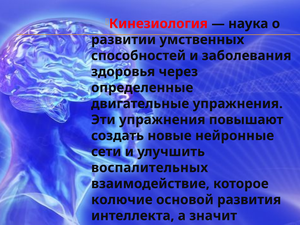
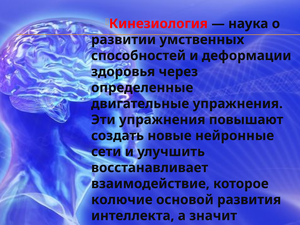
заболевания: заболевания -> деформации (247, 56)
воспалительных: воспалительных -> восстанавливает (150, 168)
